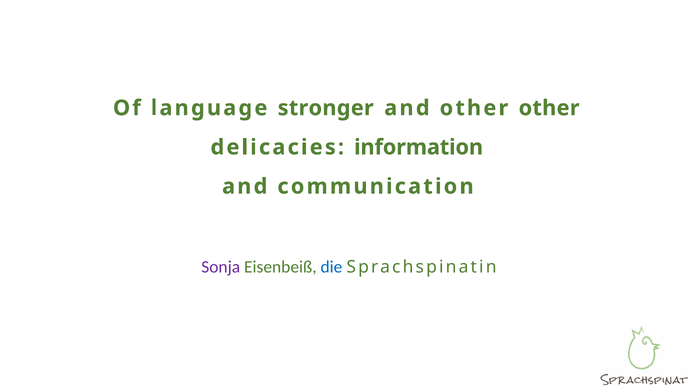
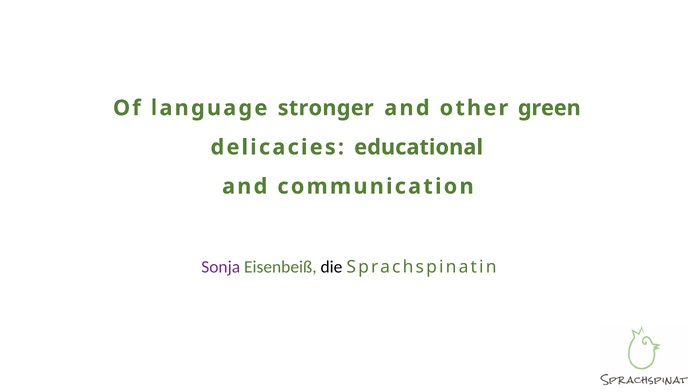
other other: other -> green (549, 108)
information: information -> educational (418, 147)
die colour: blue -> black (331, 267)
